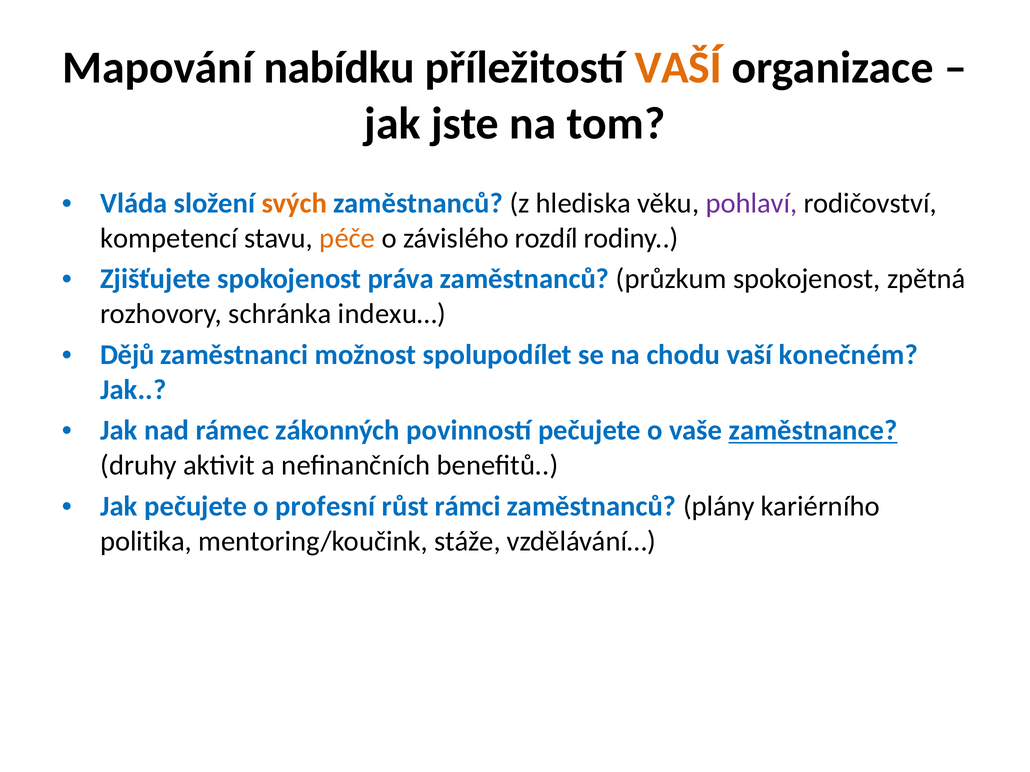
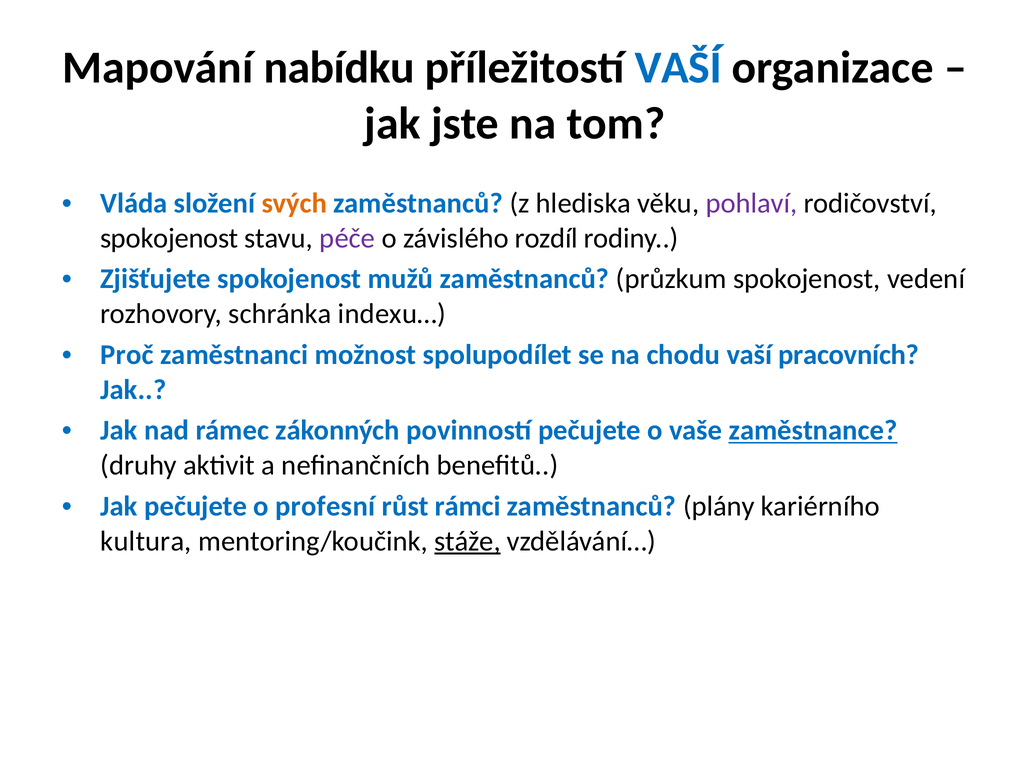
VAŠÍ colour: orange -> blue (678, 68)
kompetencí: kompetencí -> spokojenost (169, 238)
péče colour: orange -> purple (347, 238)
práva: práva -> mužů (401, 279)
zpětná: zpětná -> vedení (926, 279)
Dějů: Dějů -> Proč (127, 355)
konečném: konečném -> pracovních (849, 355)
politika: politika -> kultura (146, 541)
stáže underline: none -> present (468, 541)
